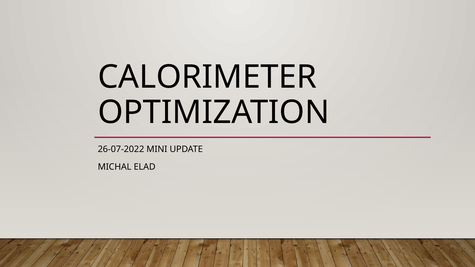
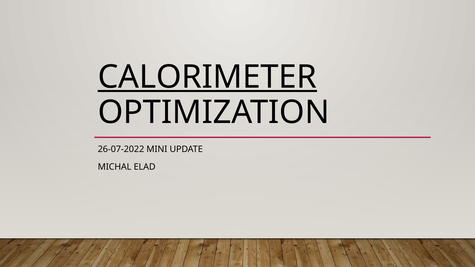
CALORIMETER underline: none -> present (207, 77)
